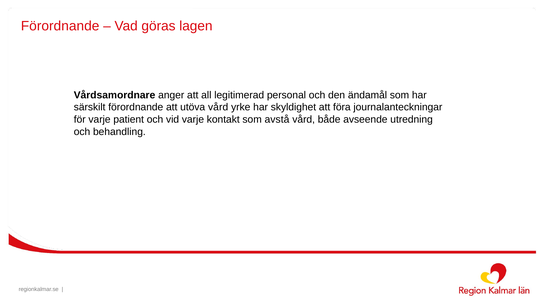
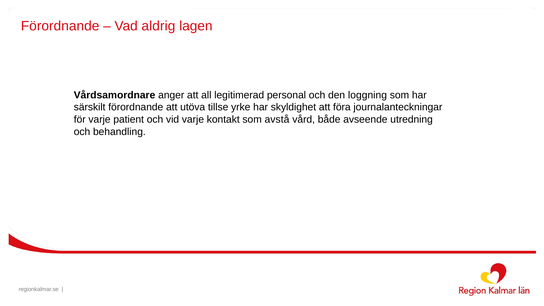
göras: göras -> aldrig (158, 26)
ändamål: ändamål -> loggning (367, 95)
utöva vård: vård -> tillse (218, 107)
